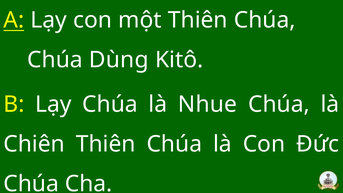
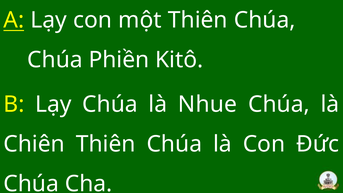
Dùng: Dùng -> Phiền (119, 60)
